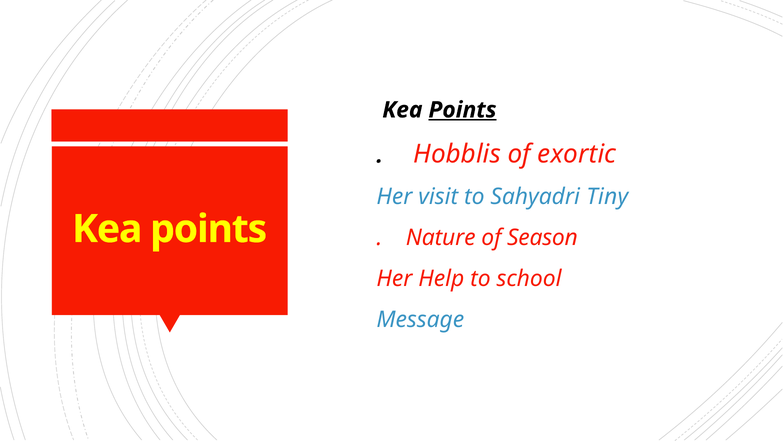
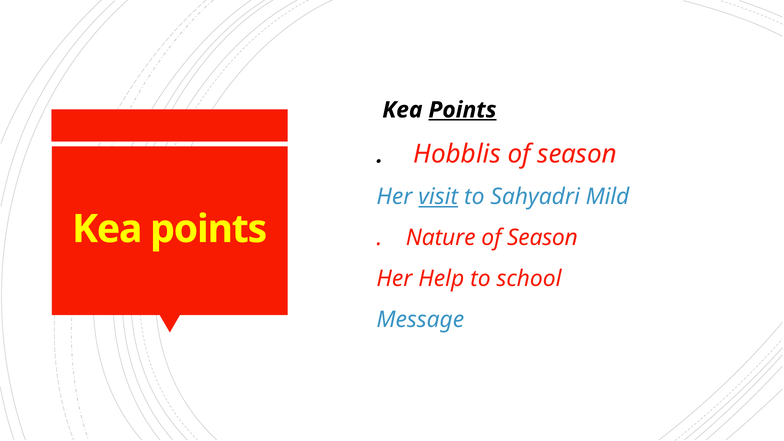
Hobblis of exortic: exortic -> season (577, 154)
visit underline: none -> present (438, 197)
Tiny: Tiny -> Mild (607, 197)
